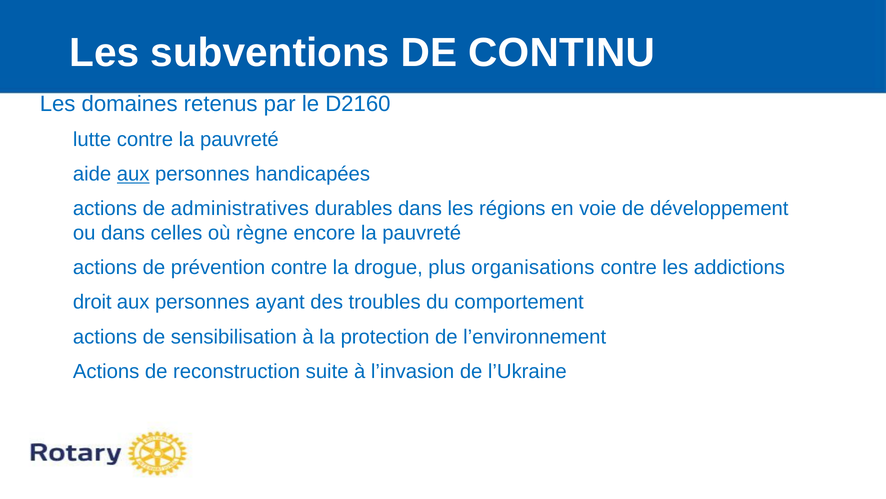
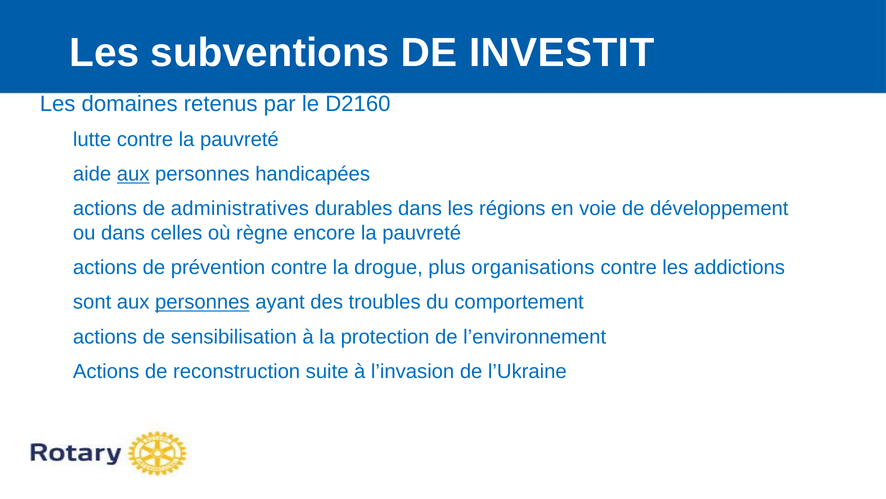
CONTINU: CONTINU -> INVESTIT (562, 53)
droit: droit -> sont (92, 302)
personnes underline: none -> present (202, 302)
